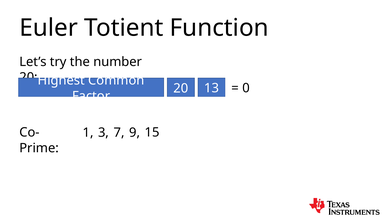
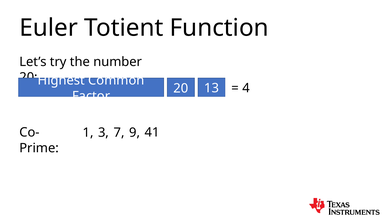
0: 0 -> 4 (246, 88)
15: 15 -> 41 (152, 132)
